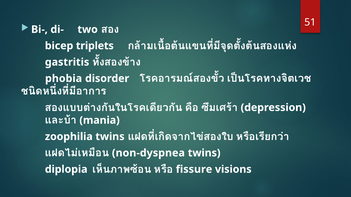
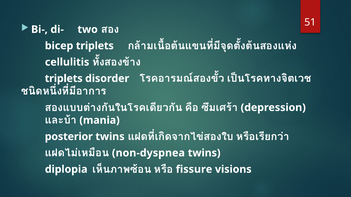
gastritis: gastritis -> cellulitis (67, 62)
phobia: phobia -> triplets (64, 79)
zoophilia: zoophilia -> posterior (69, 137)
